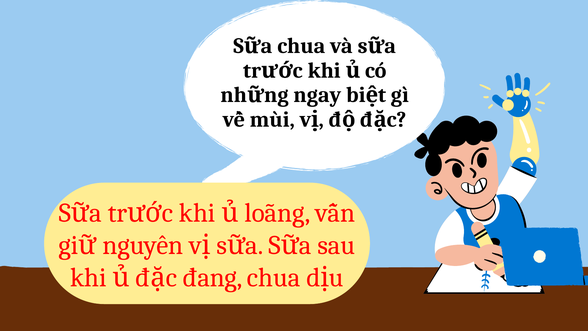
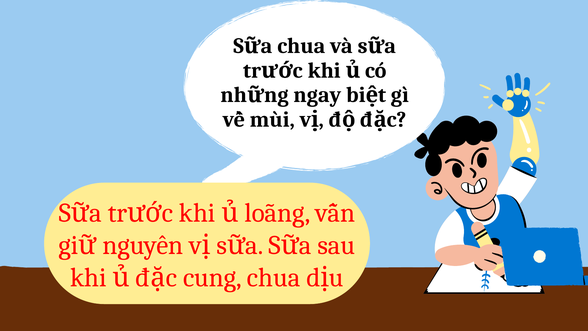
đang: đang -> cung (212, 277)
